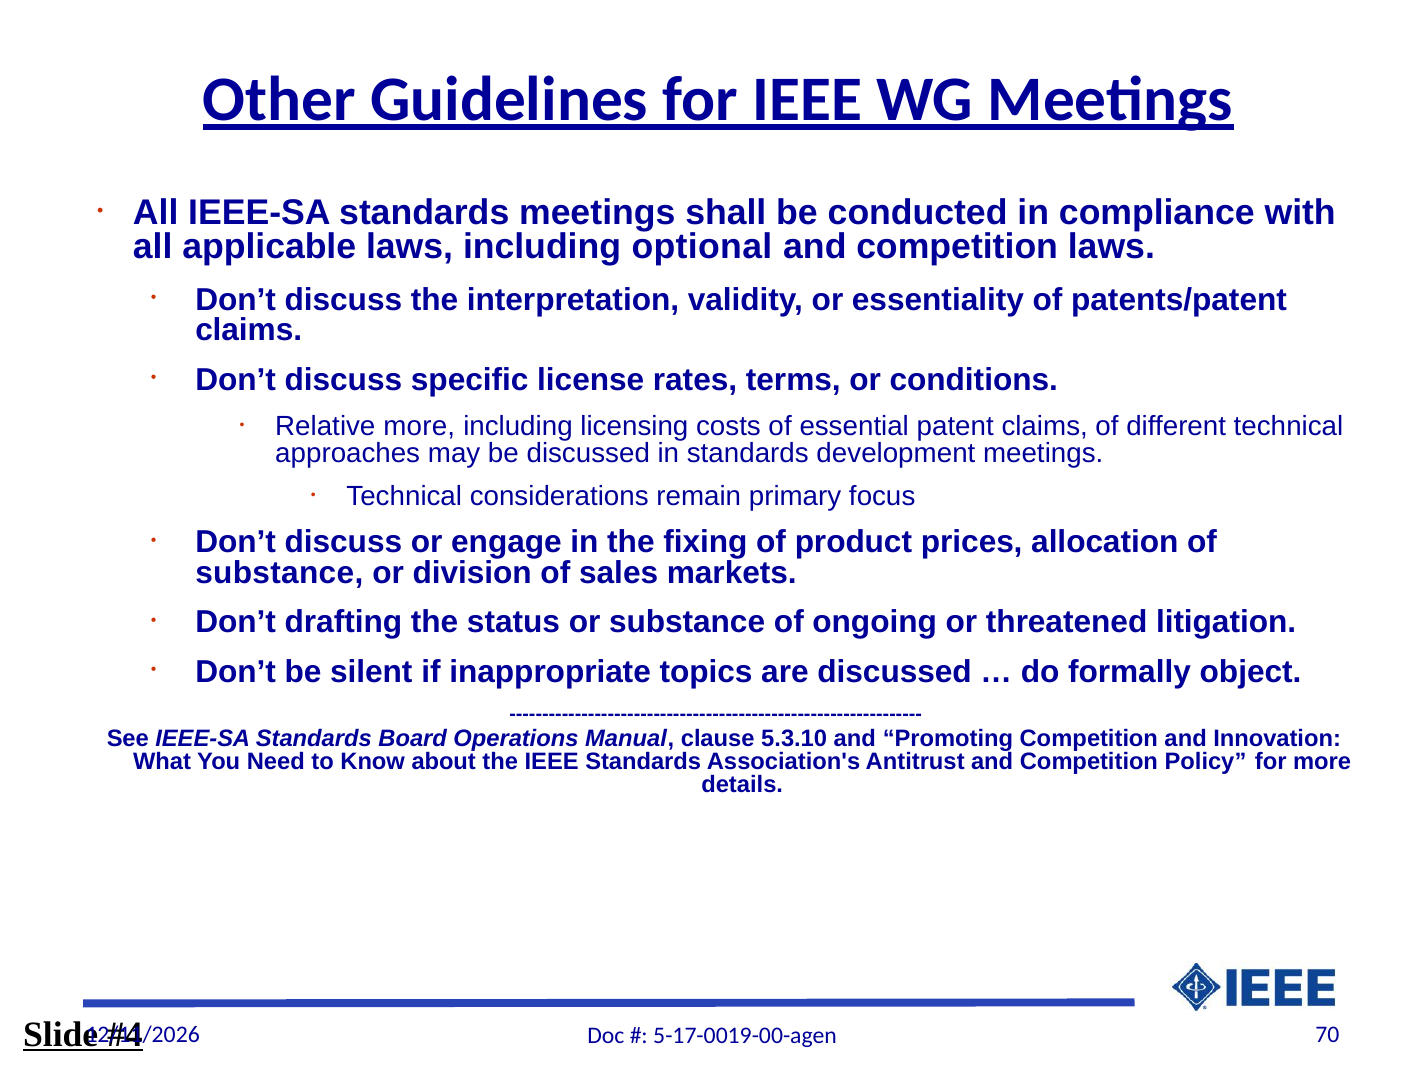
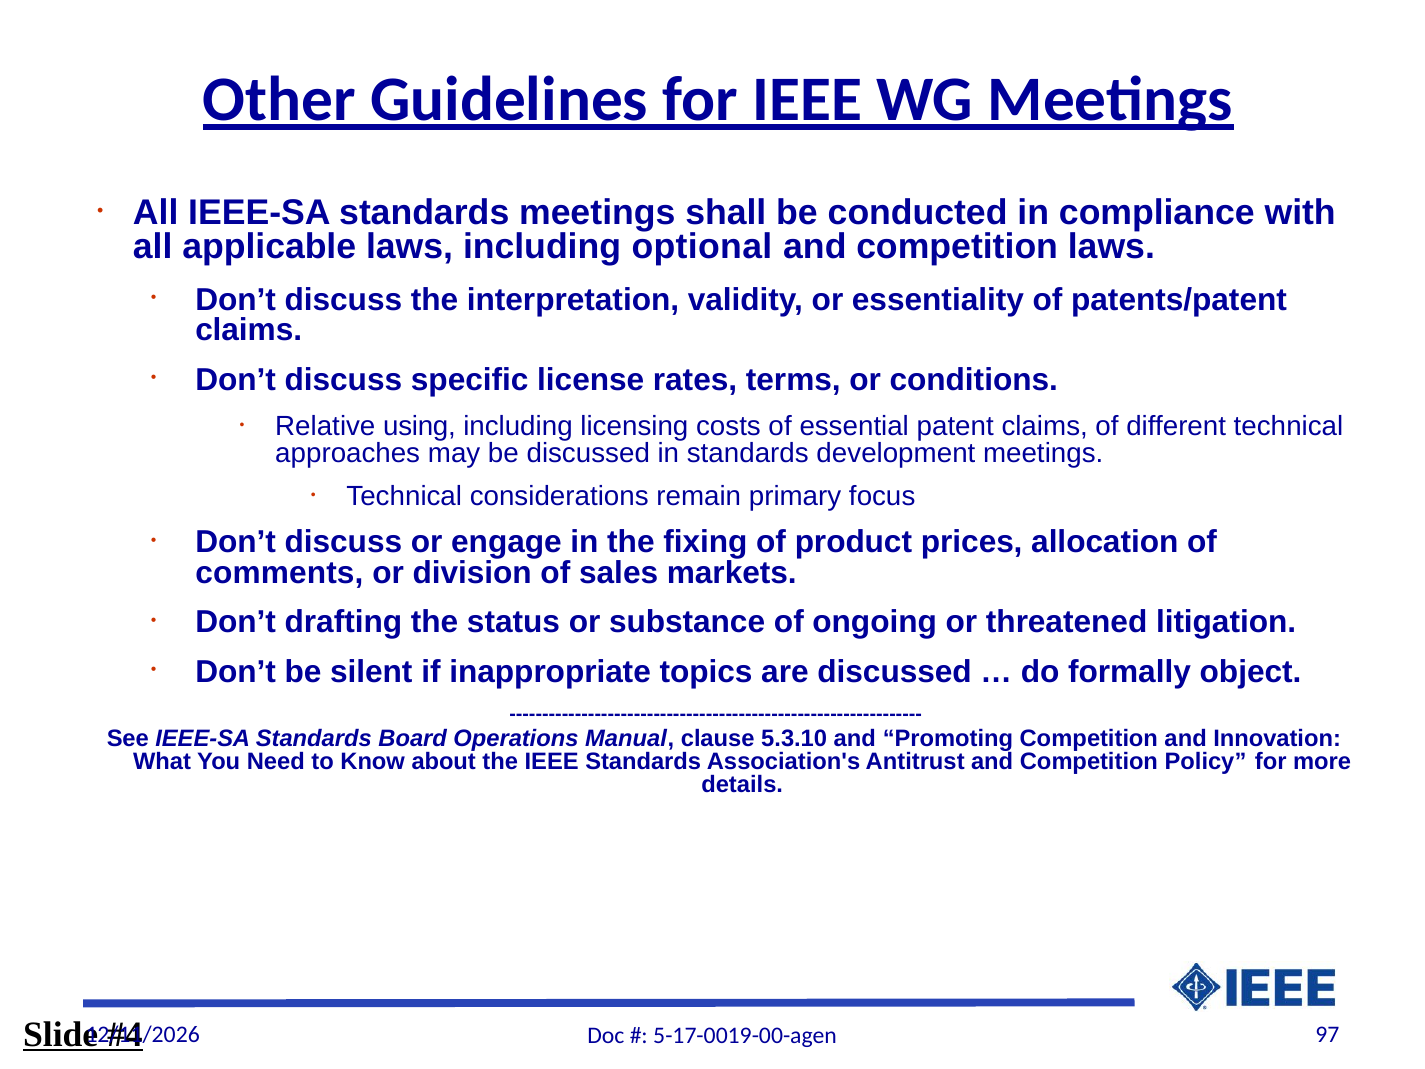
Relative more: more -> using (419, 427)
substance: substance -> comments (279, 573)
70: 70 -> 97 (1327, 1035)
